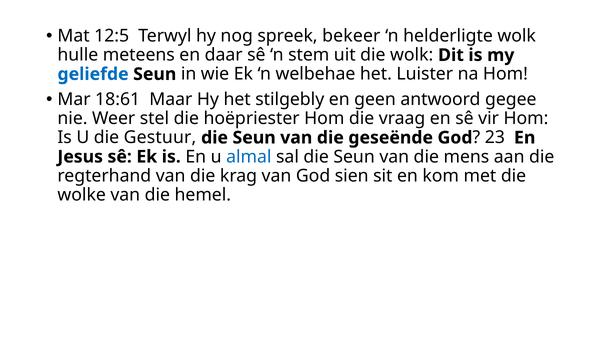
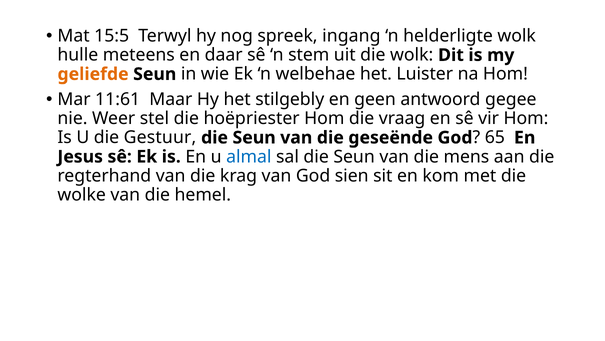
12:5: 12:5 -> 15:5 (112, 36)
bekeer: bekeer -> ingang (351, 36)
geliefde colour: blue -> orange (93, 74)
18:61: 18:61 -> 11:61 (118, 99)
23: 23 -> 65 (495, 137)
